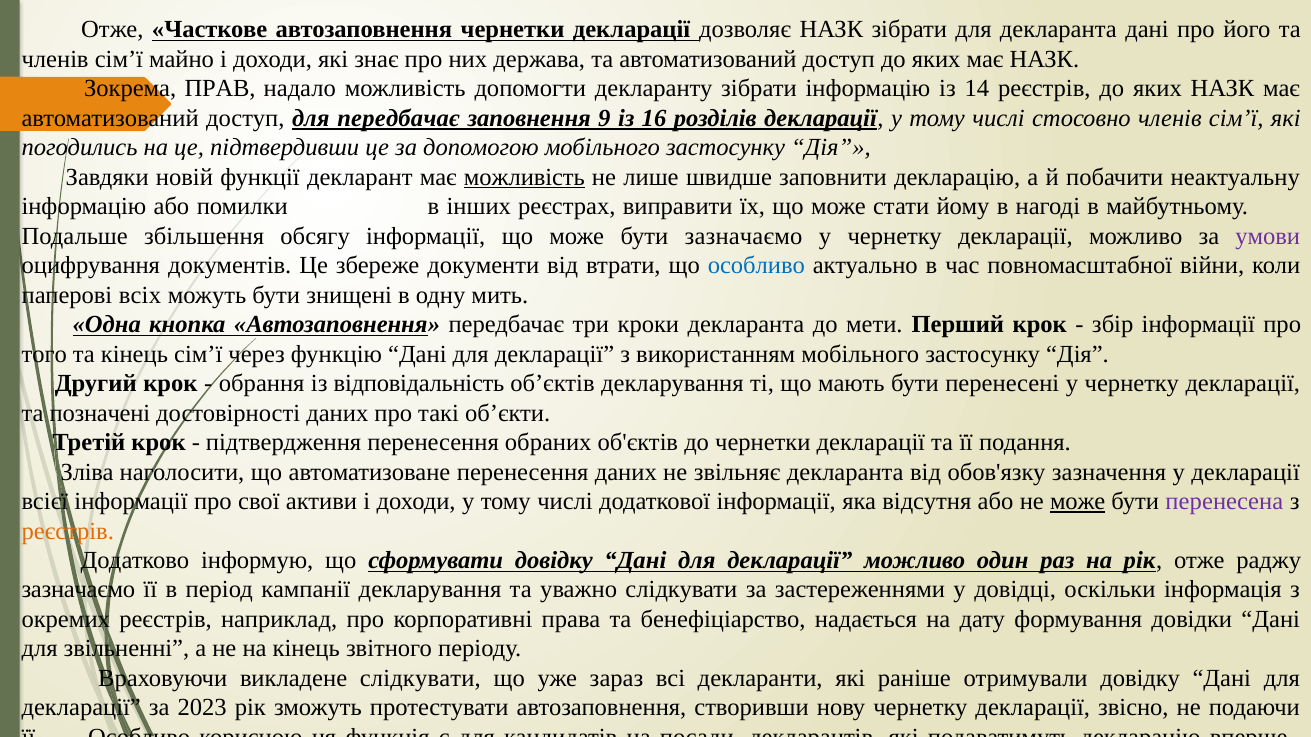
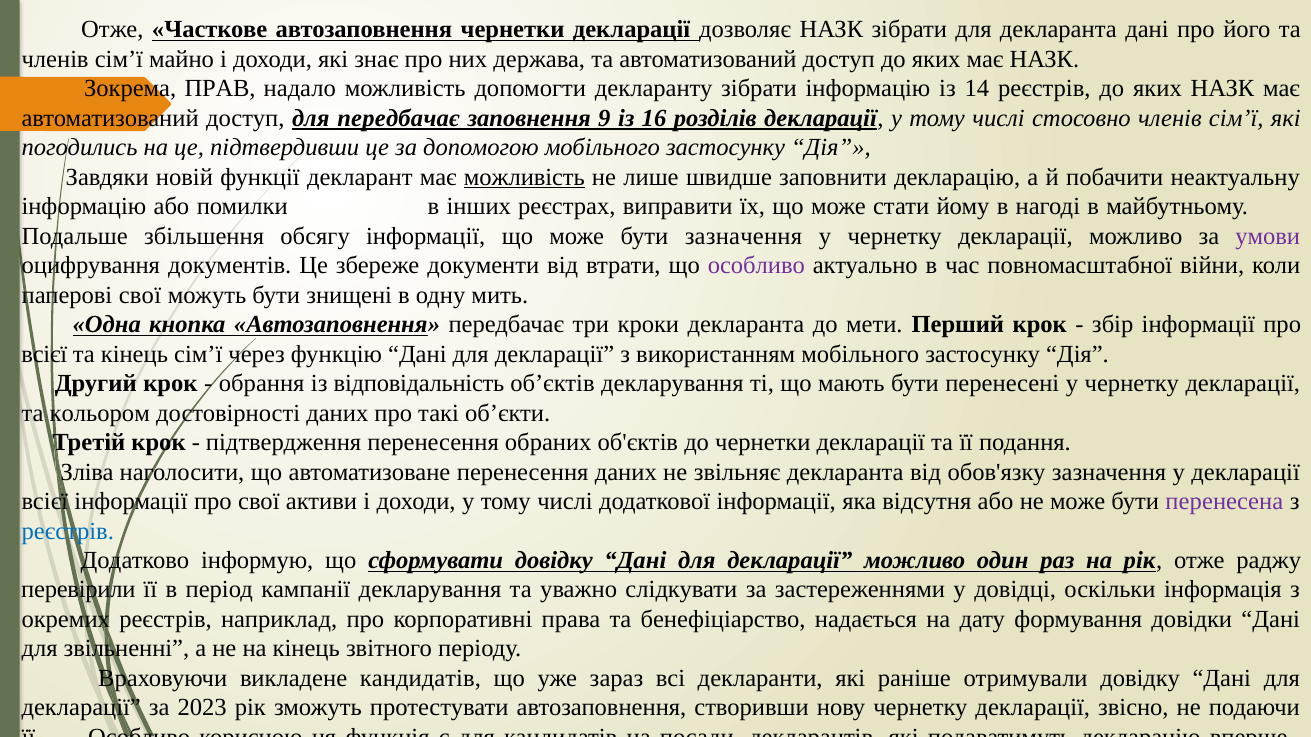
бути зазначаємо: зазначаємо -> зазначення (743, 236)
особливо colour: blue -> purple (756, 266)
паперові всіх: всіх -> свої (140, 295)
того: того -> всієї (44, 354)
позначені: позначені -> кольором (100, 413)
може underline: present -> none (1078, 502)
реєстрів colour: orange -> blue (68, 531)
зазначаємо: зазначаємо -> перевірили (78, 590)
викладене слідкувати: слідкувати -> кандидатів (420, 679)
